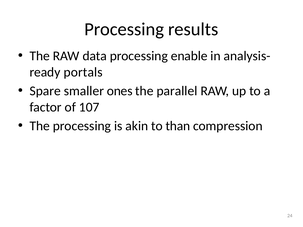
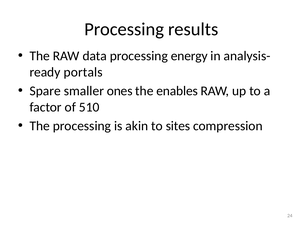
enable: enable -> energy (189, 56)
parallel: parallel -> enables (177, 91)
107: 107 -> 510 (89, 107)
than: than -> sites (178, 126)
